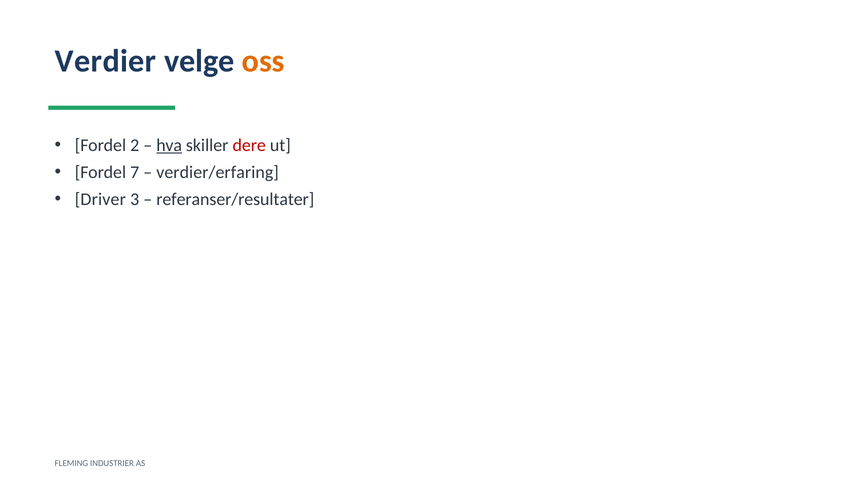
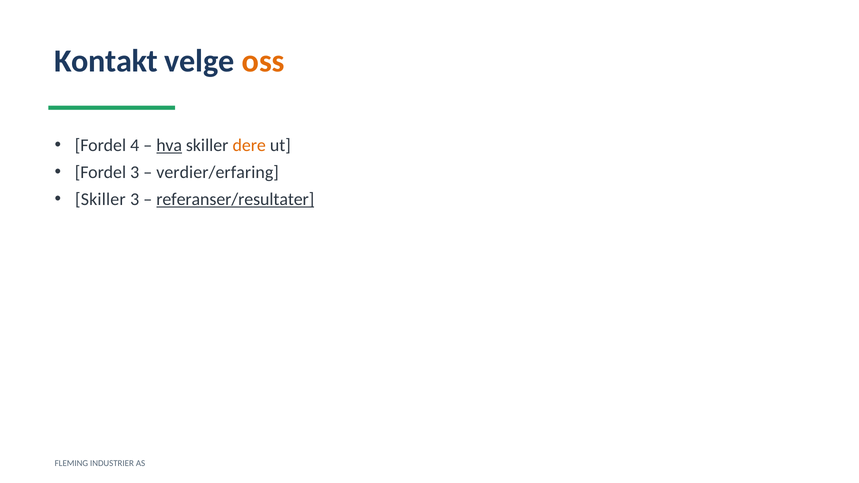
Verdier: Verdier -> Kontakt (106, 61)
2: 2 -> 4 (135, 145)
dere colour: red -> orange (249, 145)
Fordel 7: 7 -> 3 (135, 172)
Driver: Driver -> Skiller (100, 199)
referanser/resultater underline: none -> present (235, 199)
